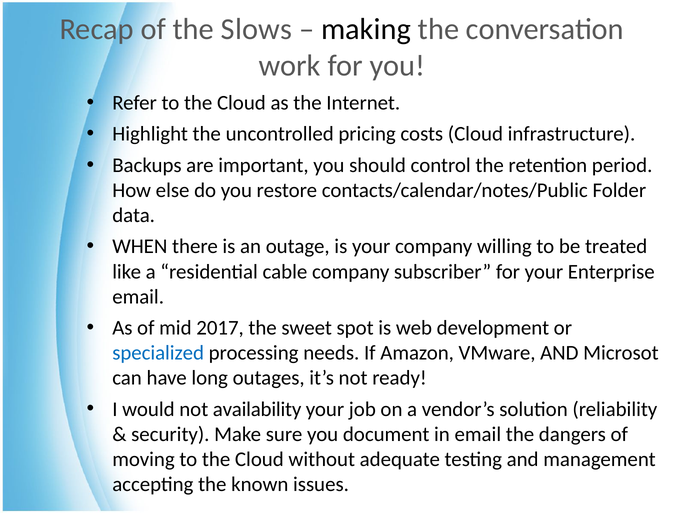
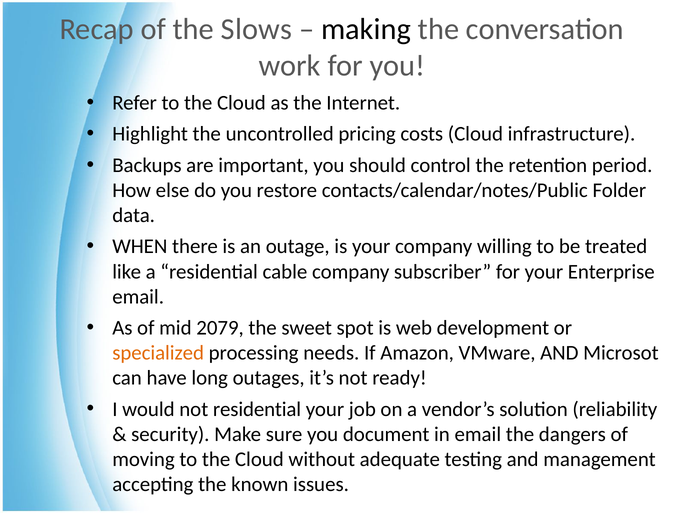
2017: 2017 -> 2079 (220, 328)
specialized colour: blue -> orange (158, 353)
not availability: availability -> residential (257, 409)
